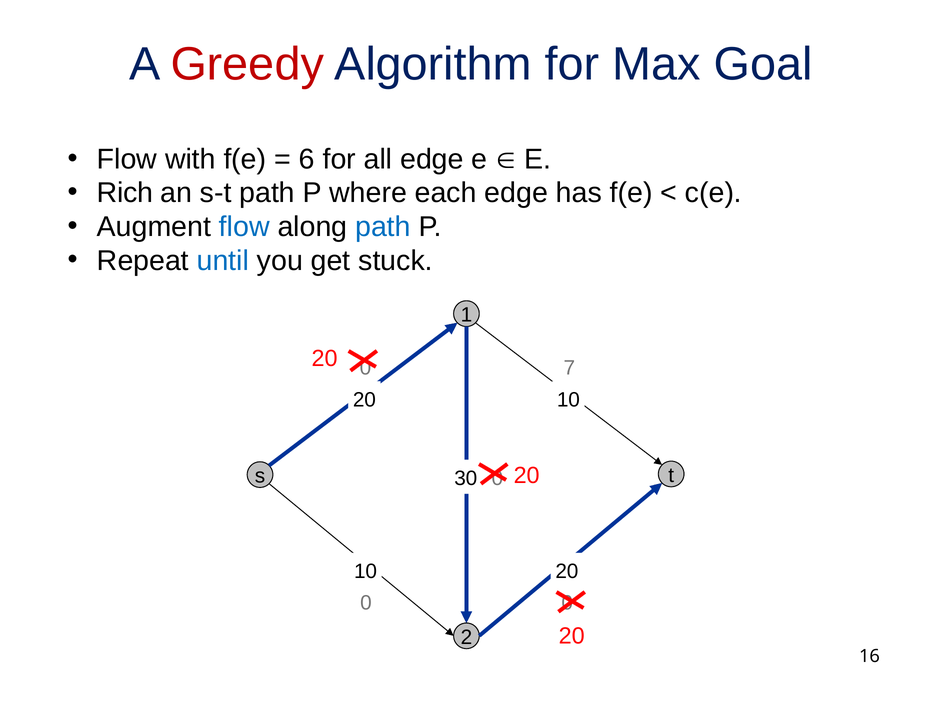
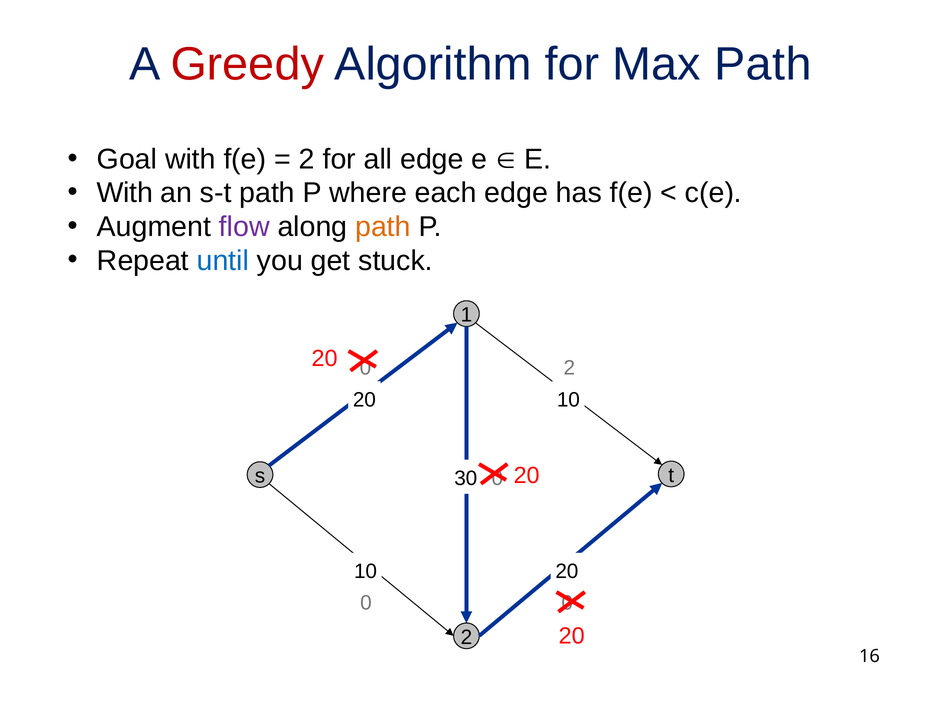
Max Goal: Goal -> Path (763, 64)
Flow: Flow -> Goal (127, 159)
6: 6 -> 2 (307, 159)
Rich: Rich -> With (125, 193)
flow colour: blue -> purple (244, 227)
path colour: blue -> orange (383, 227)
7: 7 -> 2 (569, 368)
